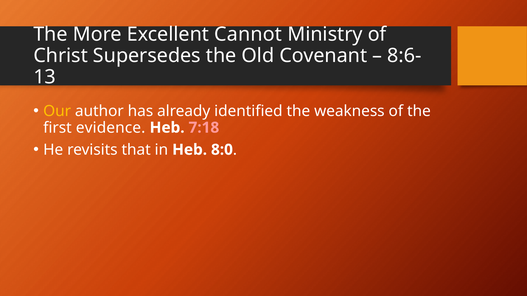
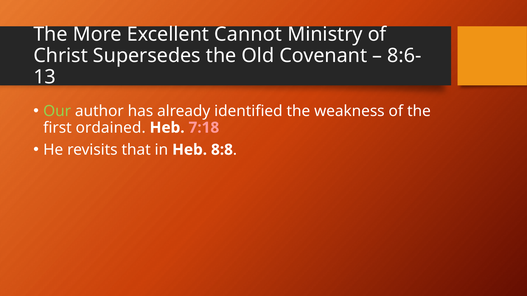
Our colour: yellow -> light green (57, 111)
evidence: evidence -> ordained (111, 128)
8:0: 8:0 -> 8:8 (222, 150)
